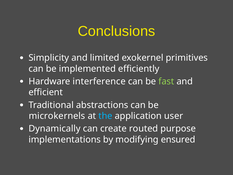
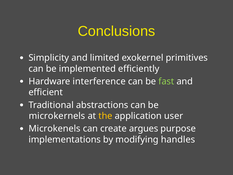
the colour: light blue -> yellow (105, 116)
Dynamically: Dynamically -> Microkenels (55, 128)
routed: routed -> argues (144, 128)
ensured: ensured -> handles (178, 139)
